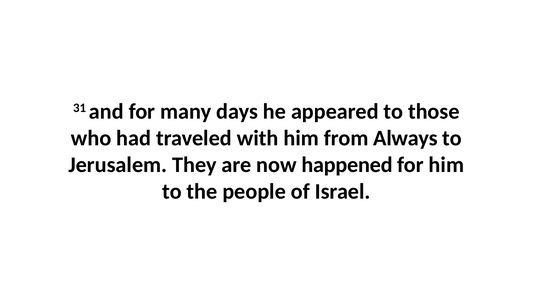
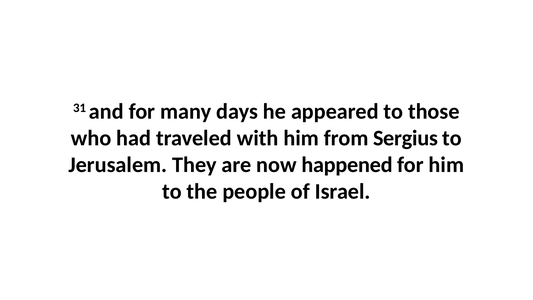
Always: Always -> Sergius (405, 138)
